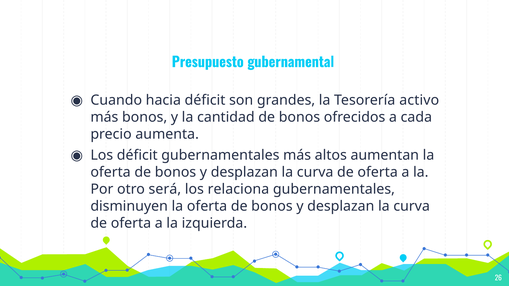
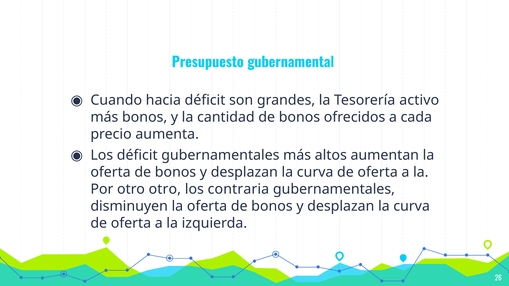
otro será: será -> otro (165, 189)
relaciona: relaciona -> contraria (238, 189)
